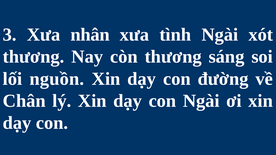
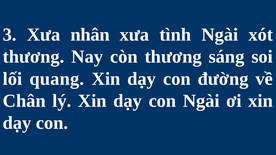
nguồn: nguồn -> quang (57, 79)
